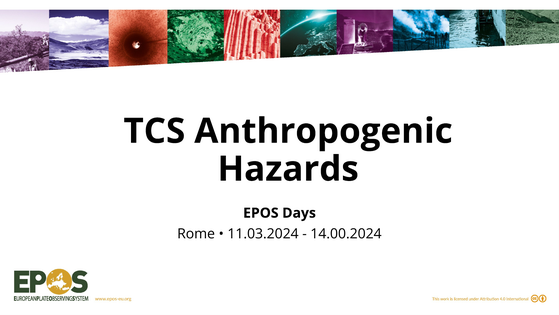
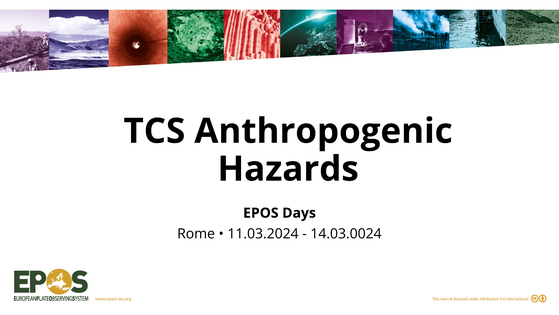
14.00.2024: 14.00.2024 -> 14.03.0024 (346, 234)
